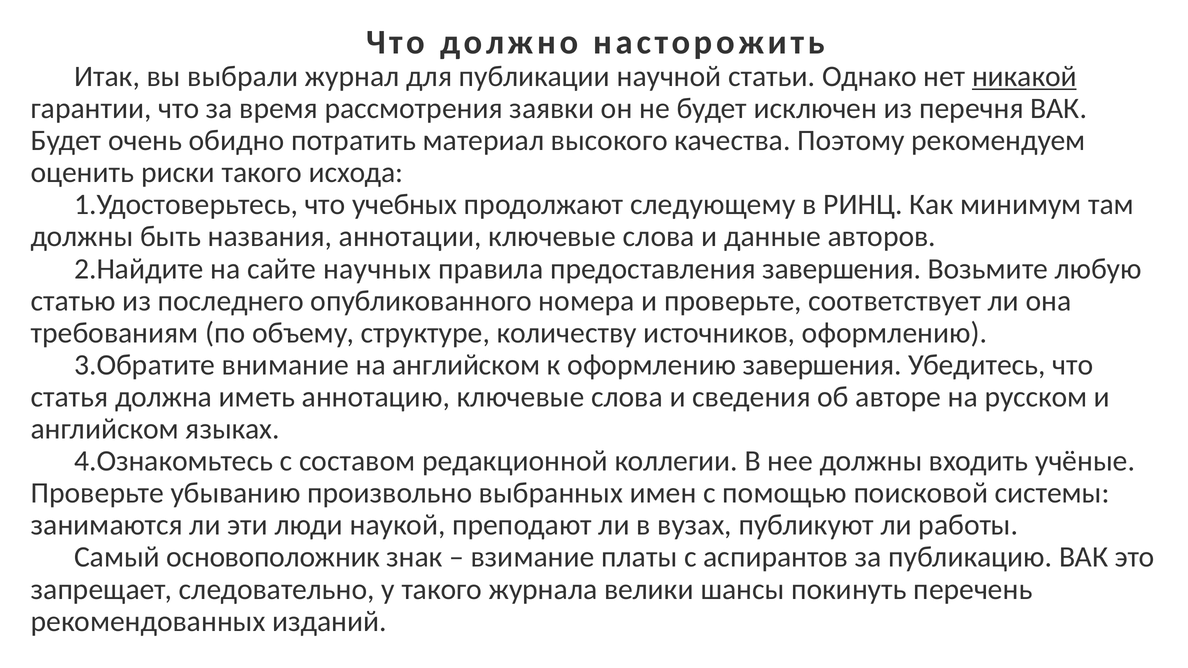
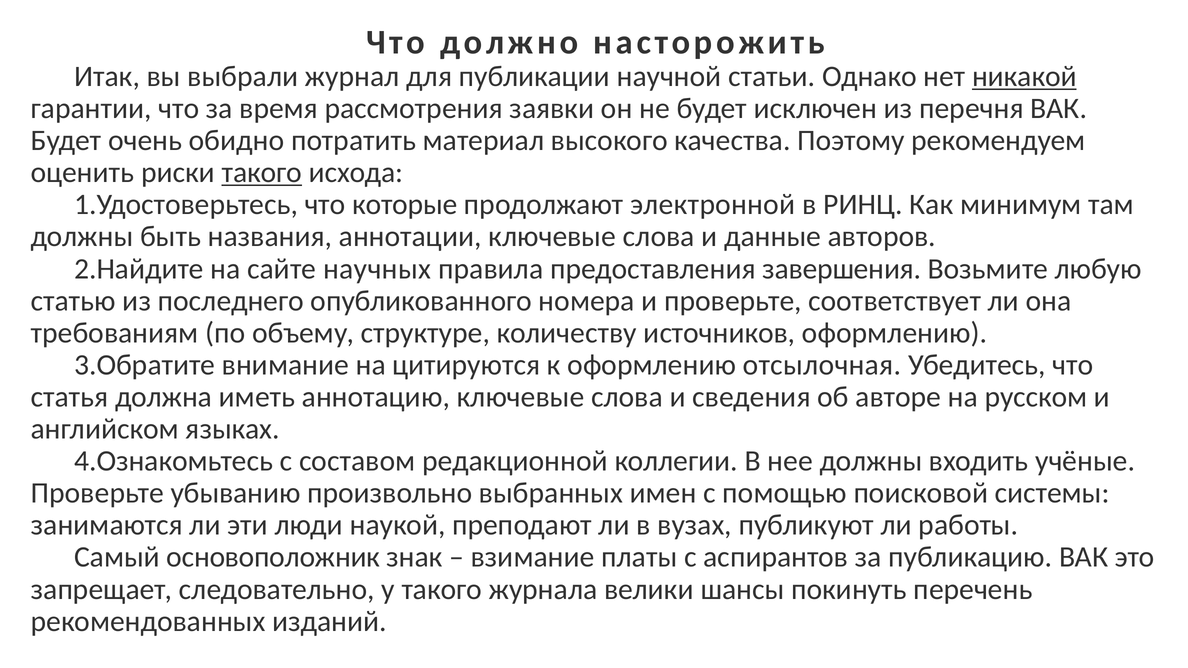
такого underline: none -> present (262, 173)
учебных: учебных -> которые (405, 205)
следующему: следующему -> электронной (713, 205)
на английском: английском -> цитируются (466, 365)
оформлению завершения: завершения -> отсылочная (822, 365)
